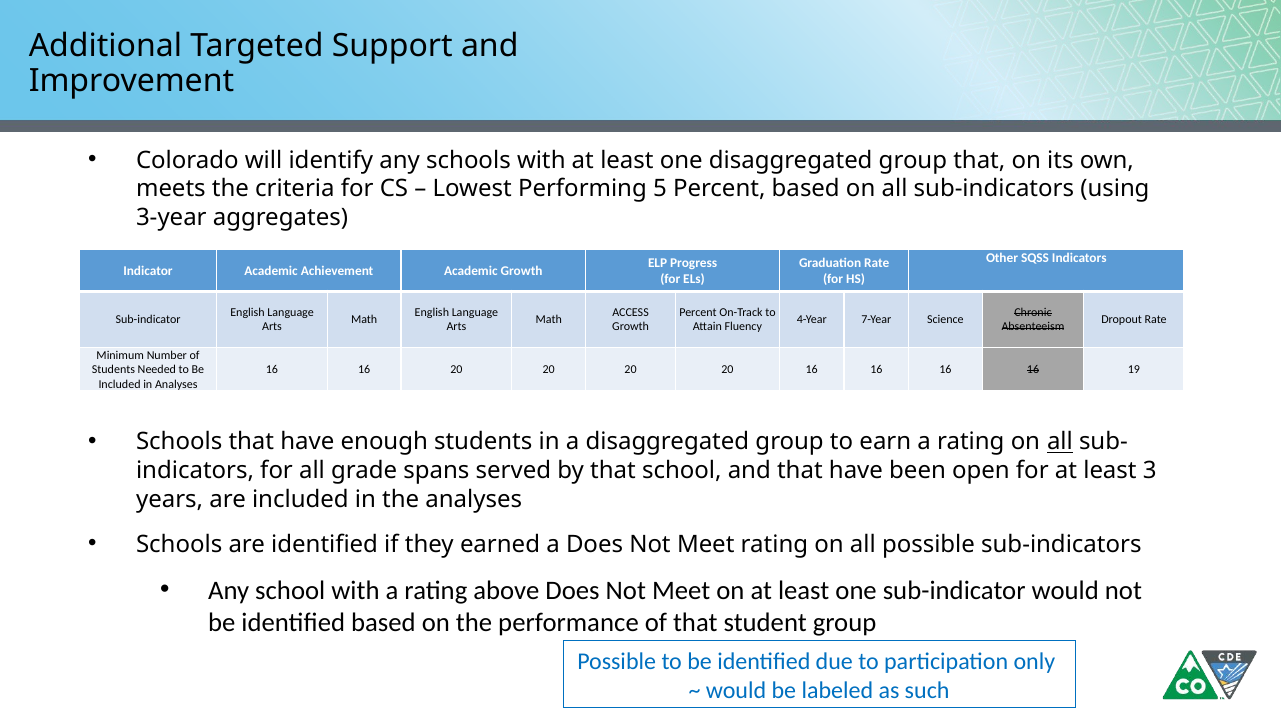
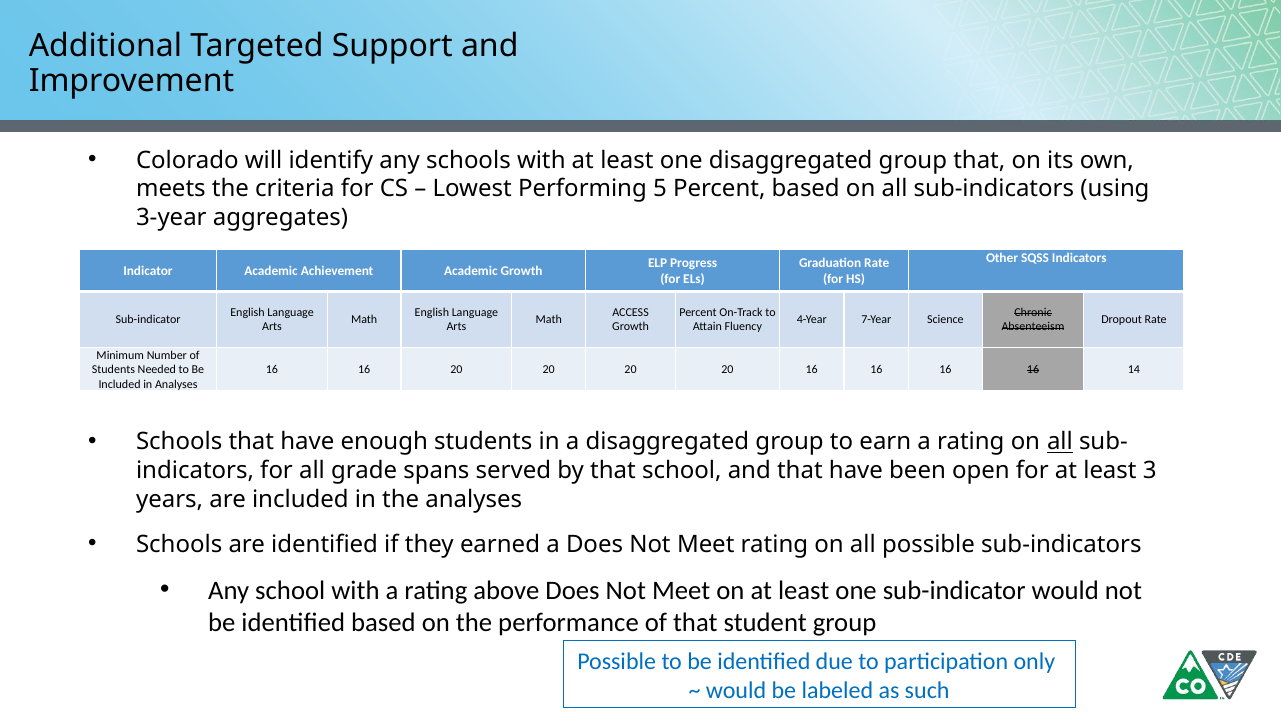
19: 19 -> 14 (1134, 370)
